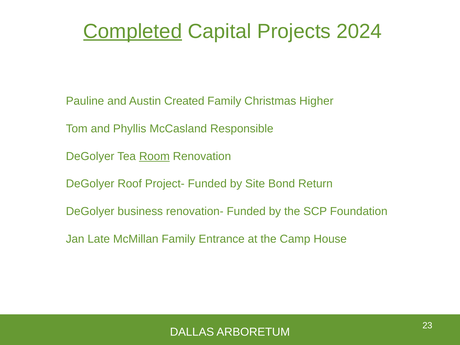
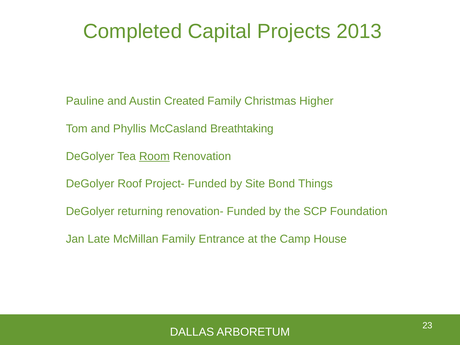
Completed underline: present -> none (133, 31)
2024: 2024 -> 2013 (359, 31)
Responsible: Responsible -> Breathtaking (242, 129)
Return: Return -> Things (315, 184)
business: business -> returning (140, 211)
